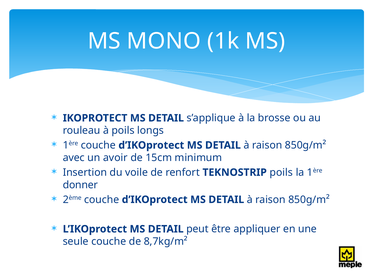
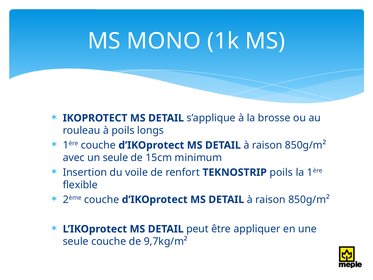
un avoir: avoir -> seule (115, 158)
donner: donner -> flexible (80, 185)
8,7kg/m²: 8,7kg/m² -> 9,7kg/m² (166, 241)
